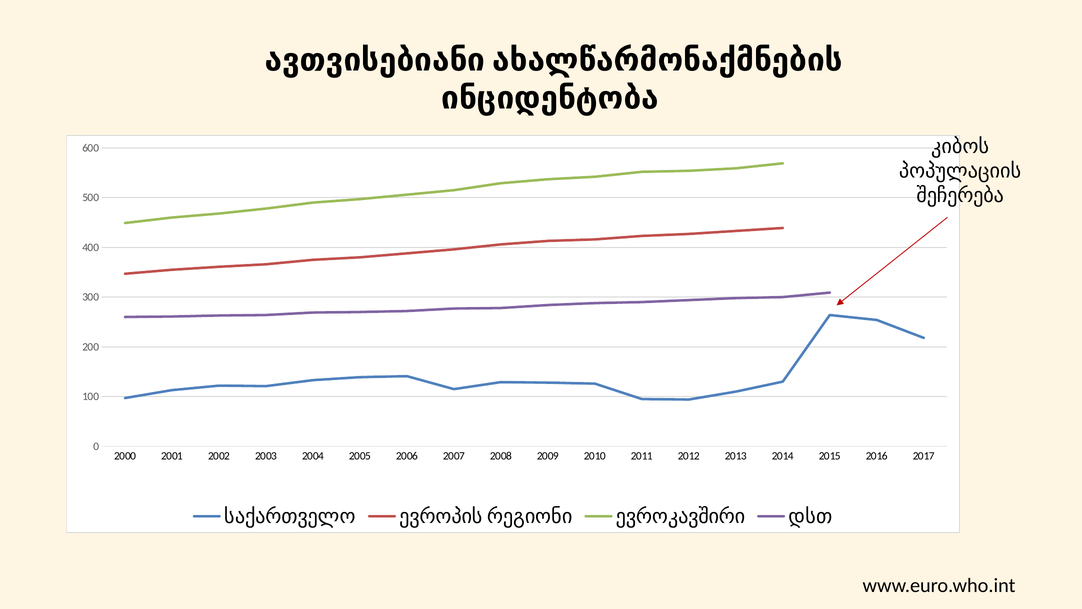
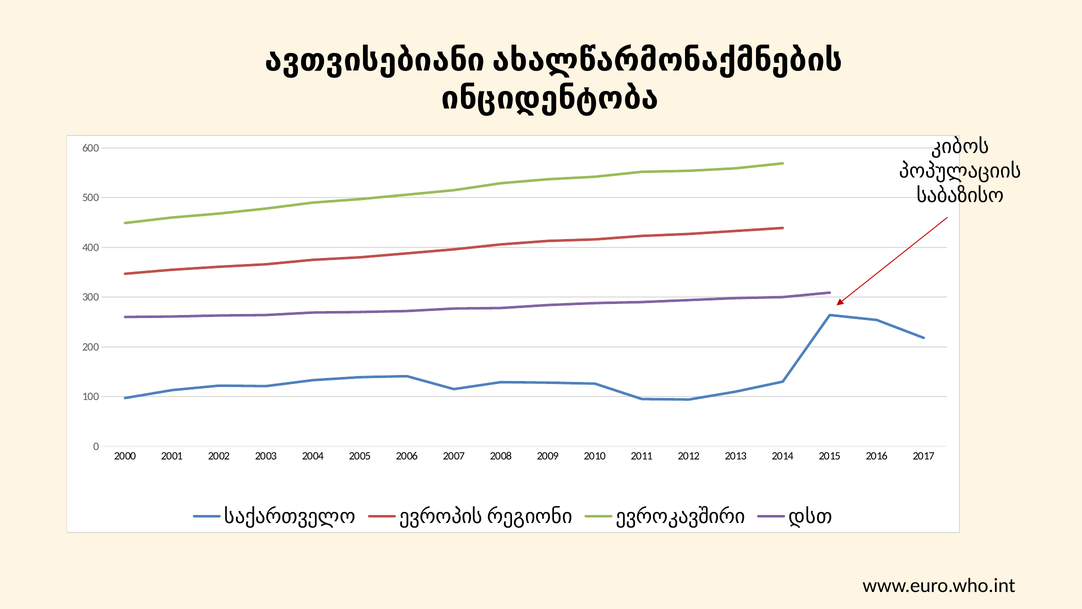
შეჩერება: შეჩერება -> საბაზისო (960, 195)
